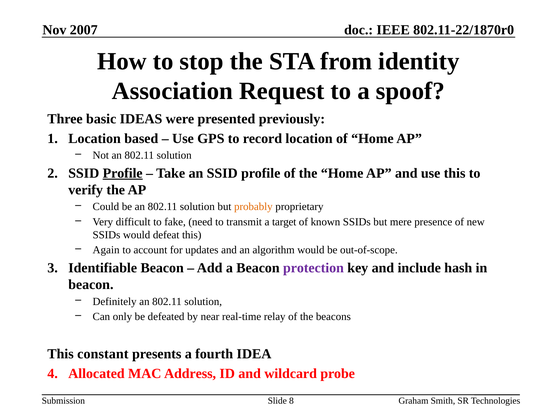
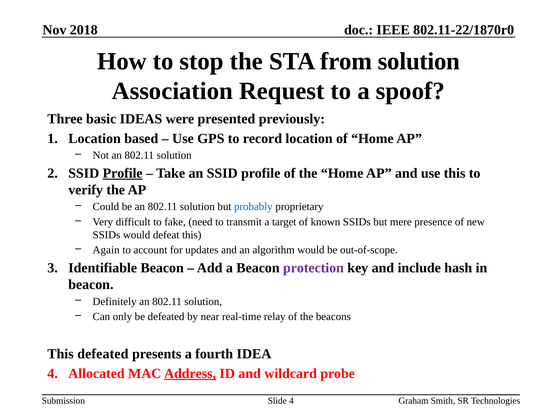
2007: 2007 -> 2018 (84, 30)
from identity: identity -> solution (419, 61)
probably colour: orange -> blue (253, 207)
This constant: constant -> defeated (103, 354)
Address underline: none -> present (190, 373)
Slide 8: 8 -> 4 (291, 401)
